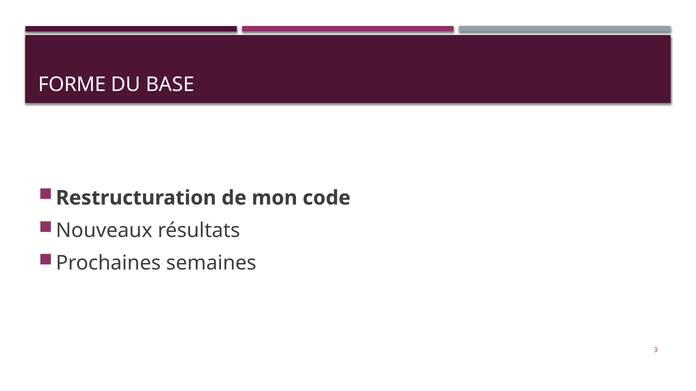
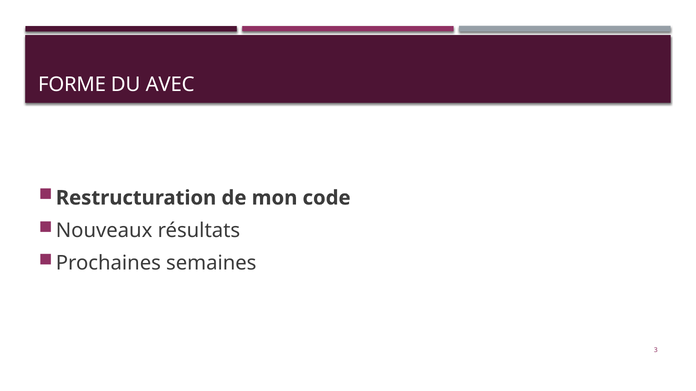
BASE: BASE -> AVEC (170, 85)
